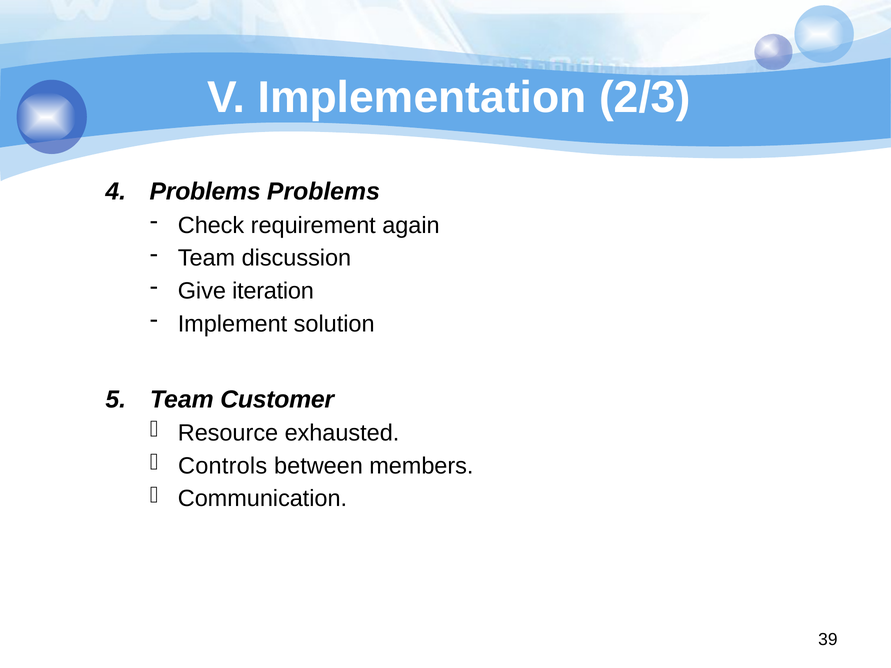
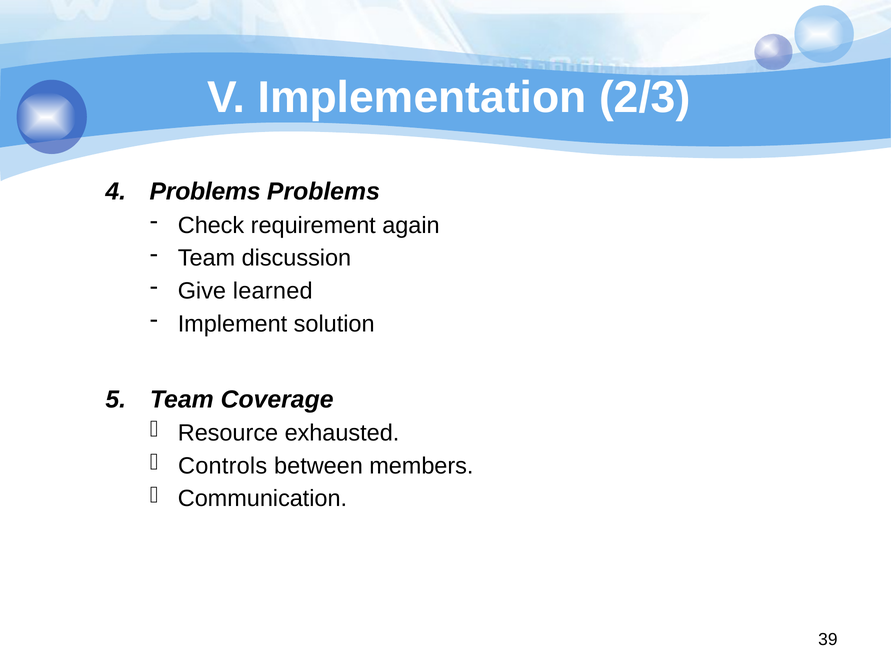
iteration: iteration -> learned (273, 291)
Customer: Customer -> Coverage (277, 400)
